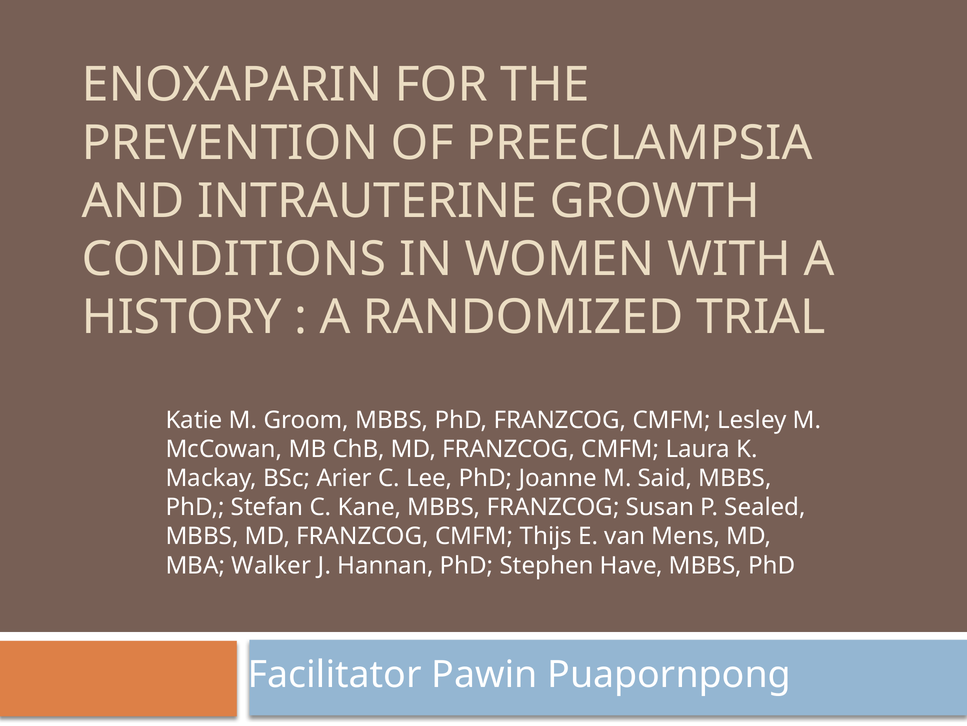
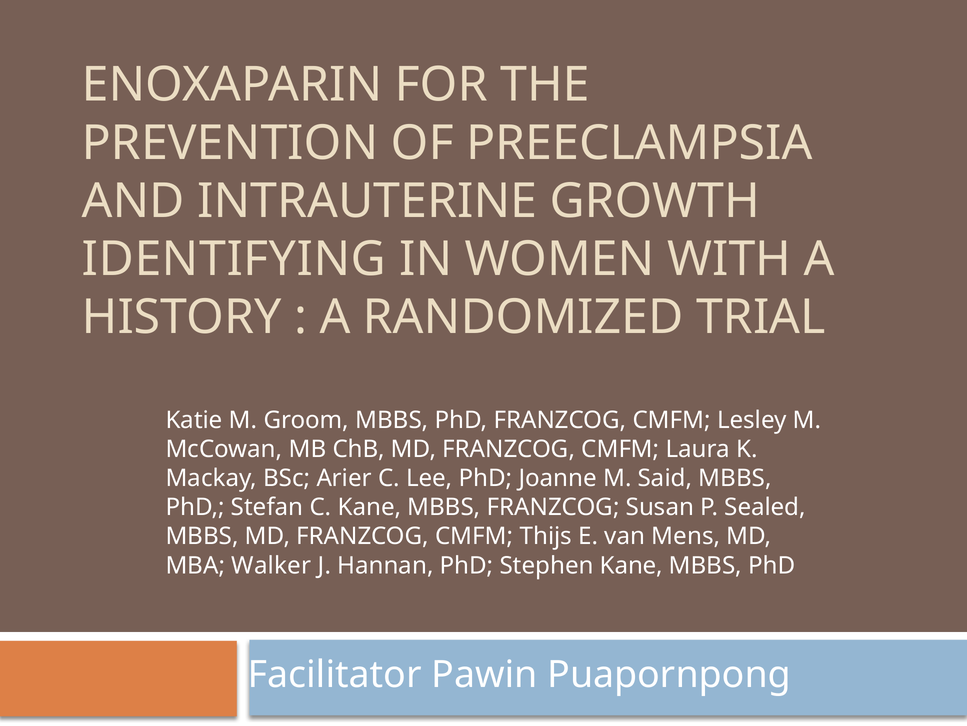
CONDITIONS: CONDITIONS -> IDENTIFYING (234, 259)
Stephen Have: Have -> Kane (631, 565)
